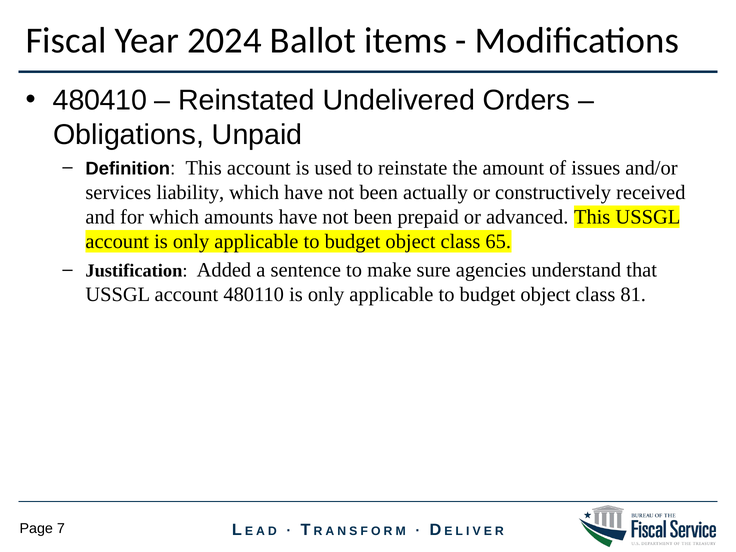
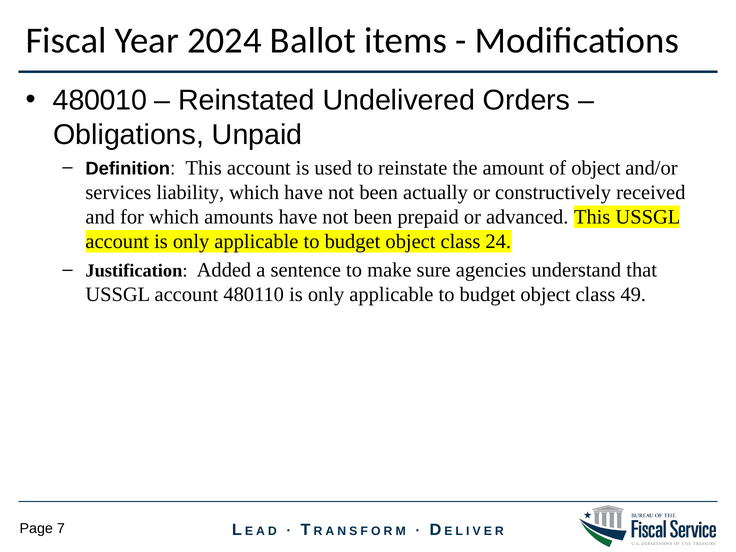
480410: 480410 -> 480010 (100, 101)
of issues: issues -> object (596, 168)
65: 65 -> 24 (498, 241)
81: 81 -> 49 (633, 295)
